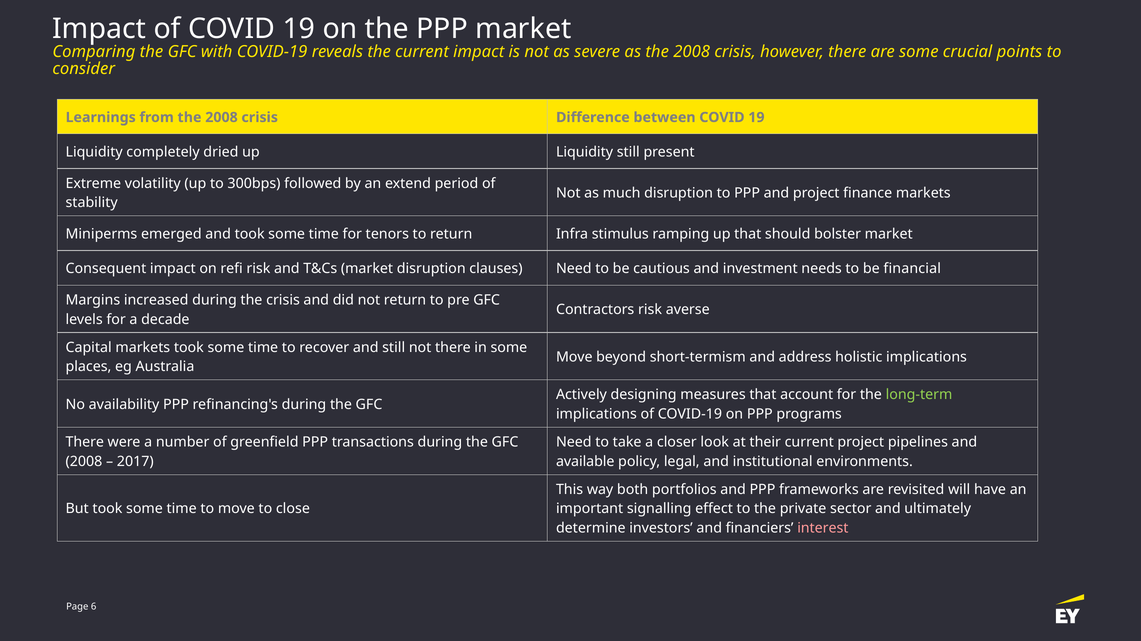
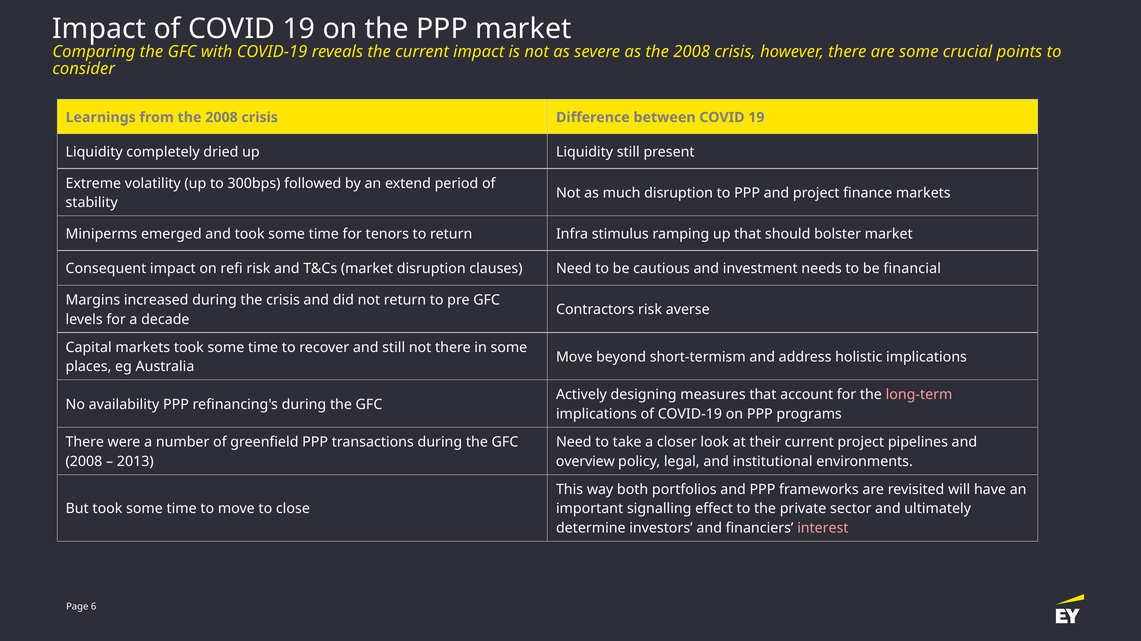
long-term colour: light green -> pink (919, 395)
2017: 2017 -> 2013 (135, 462)
available: available -> overview (585, 462)
